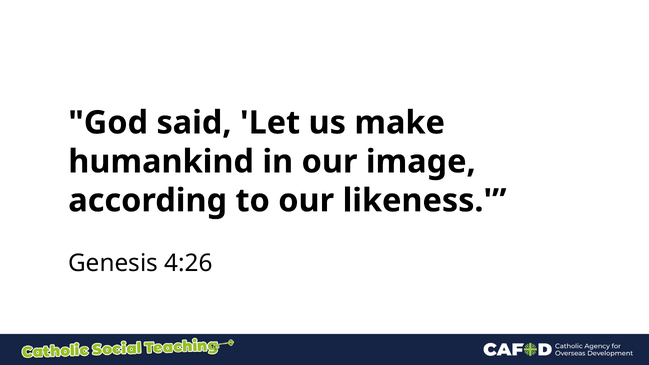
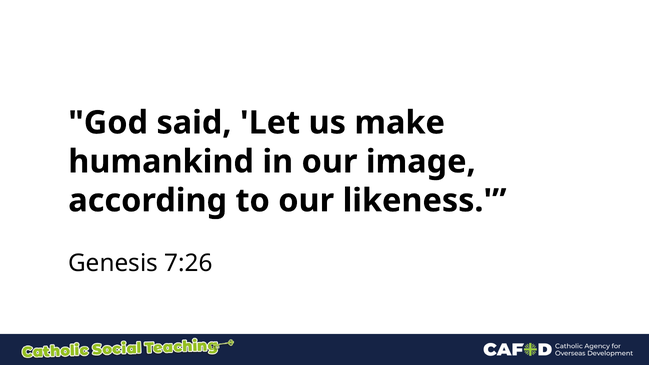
4:26: 4:26 -> 7:26 (188, 263)
